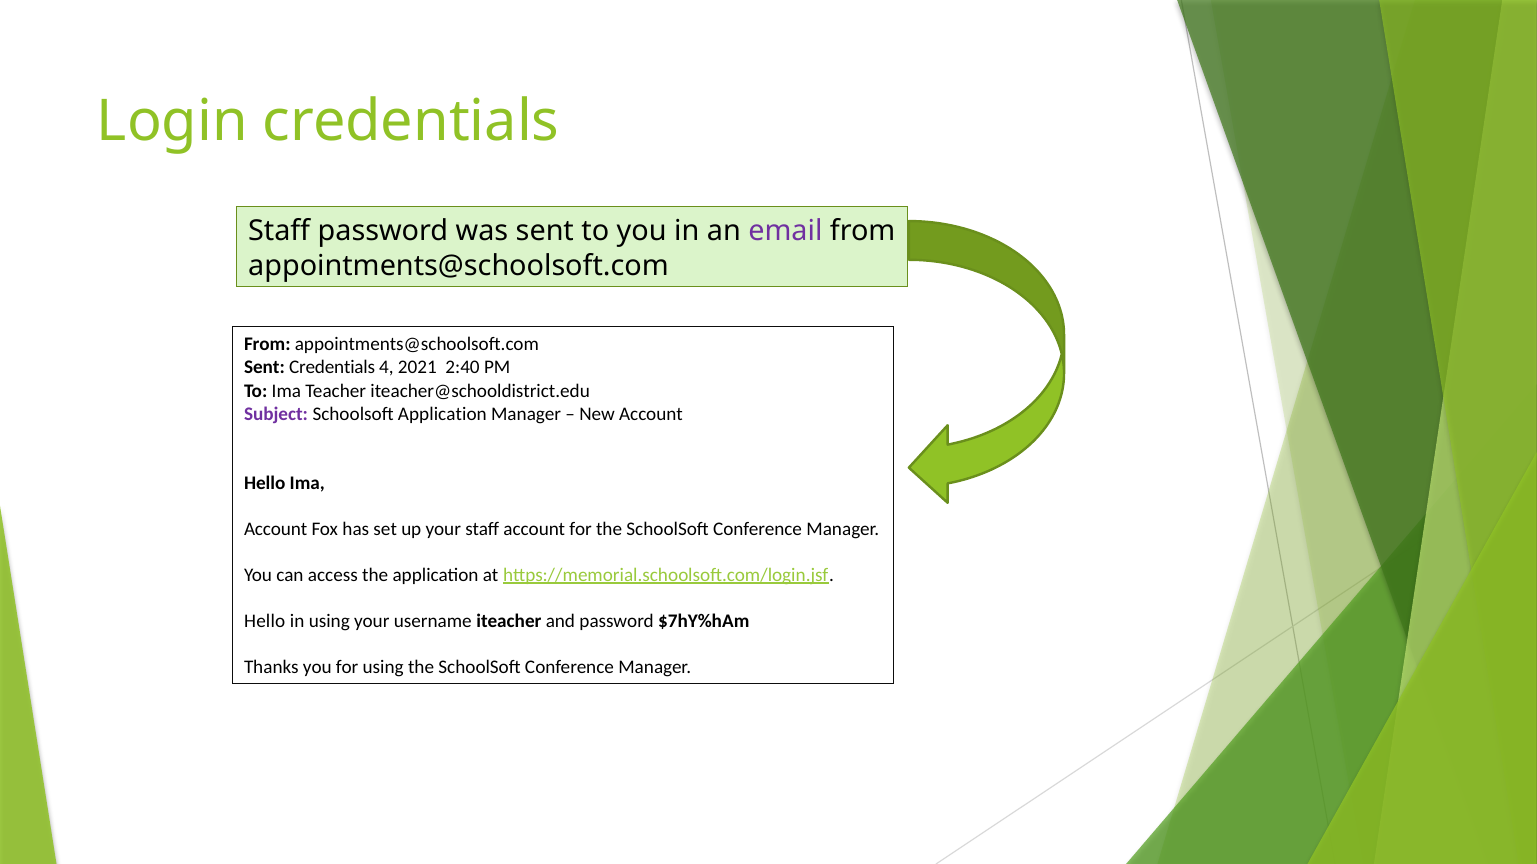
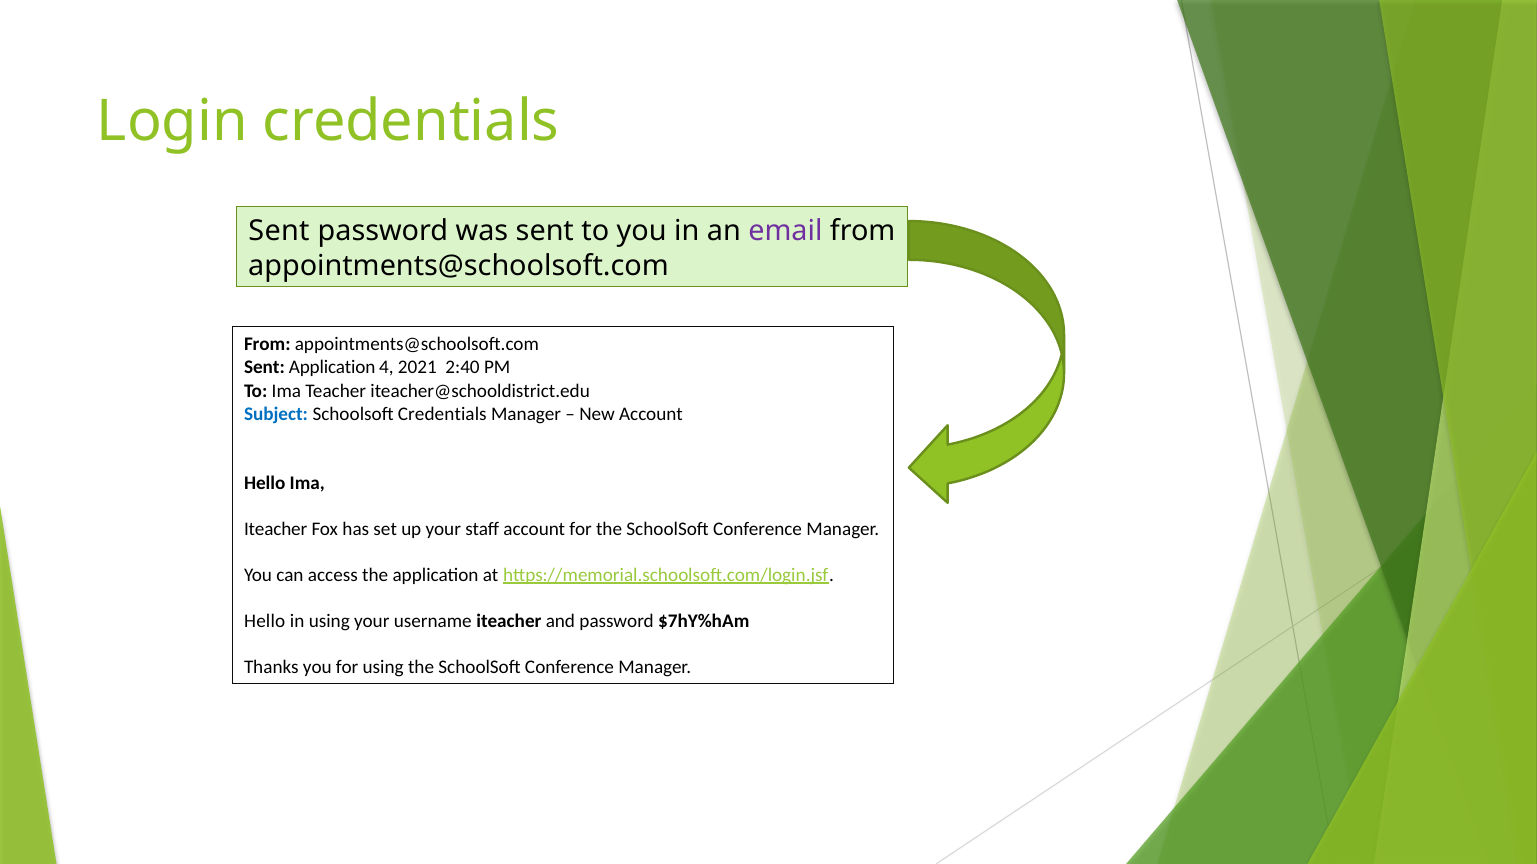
Staff: Staff -> Sent (279, 231)
Sent Credentials: Credentials -> Application (332, 368)
Subject colour: purple -> blue (276, 414)
Schoolsoft Application: Application -> Credentials (442, 414)
Account: Account -> Iteacher (276, 529)
